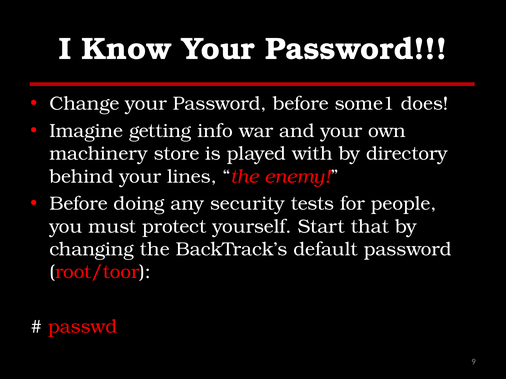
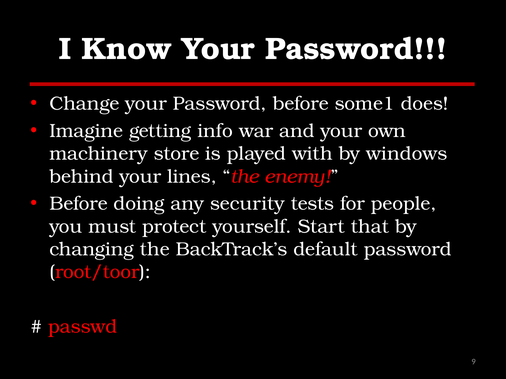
directory: directory -> windows (407, 154)
